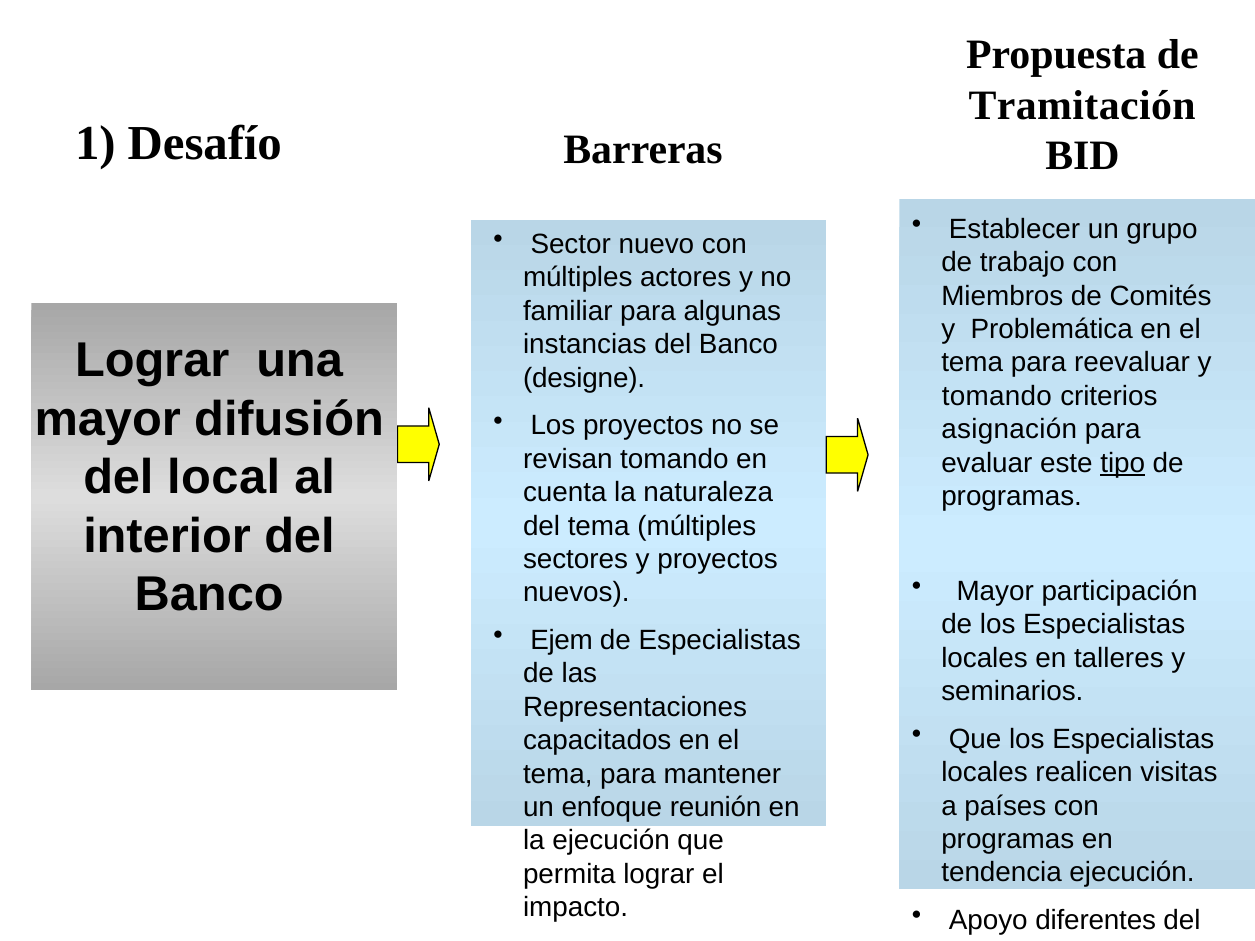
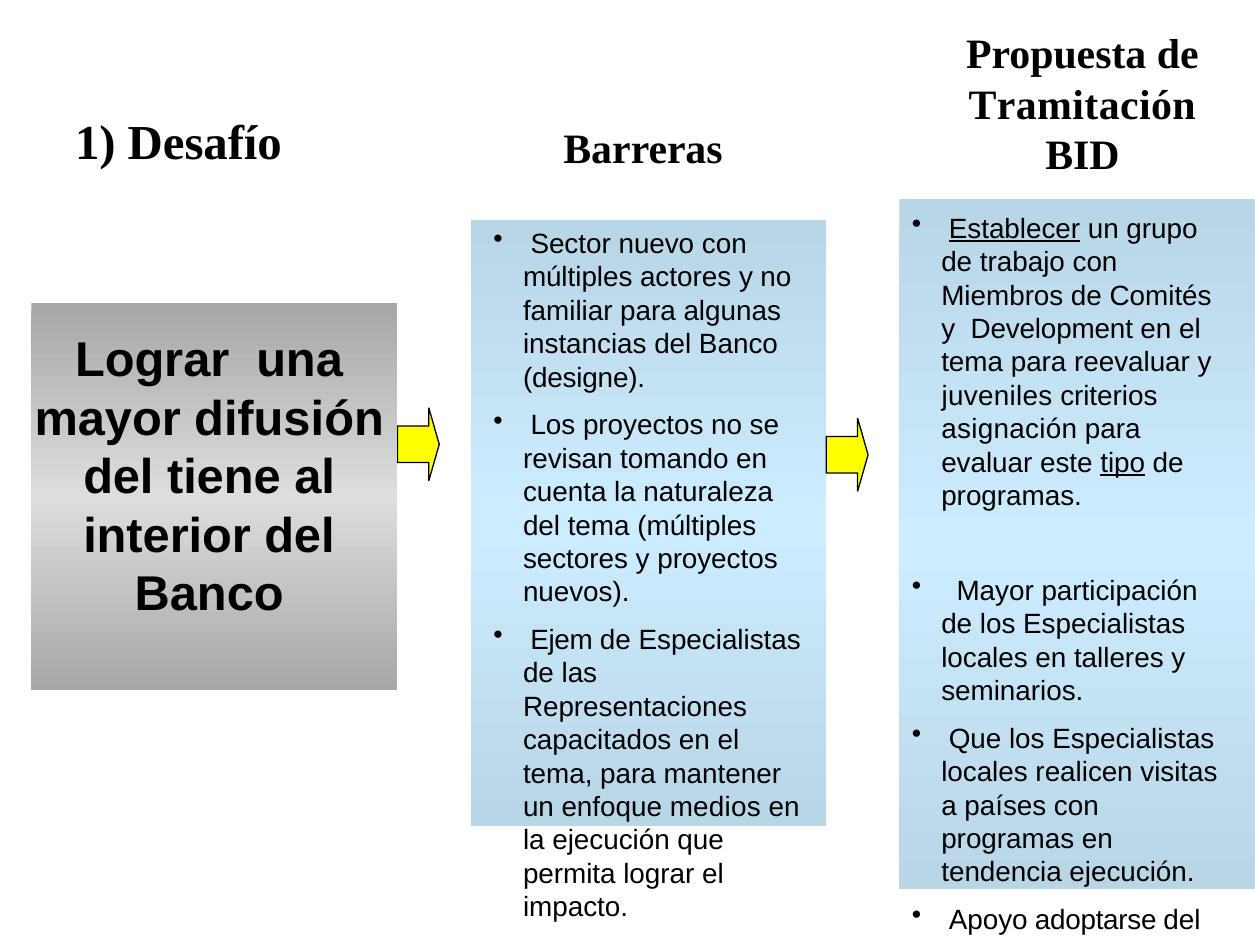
Establecer underline: none -> present (1015, 229)
Problemática: Problemática -> Development (1052, 329)
tomando: tomando -> juveniles (997, 396)
local: local -> tiene (224, 478)
reunión: reunión -> medios (715, 807)
diferentes: diferentes -> adoptarse (1096, 920)
